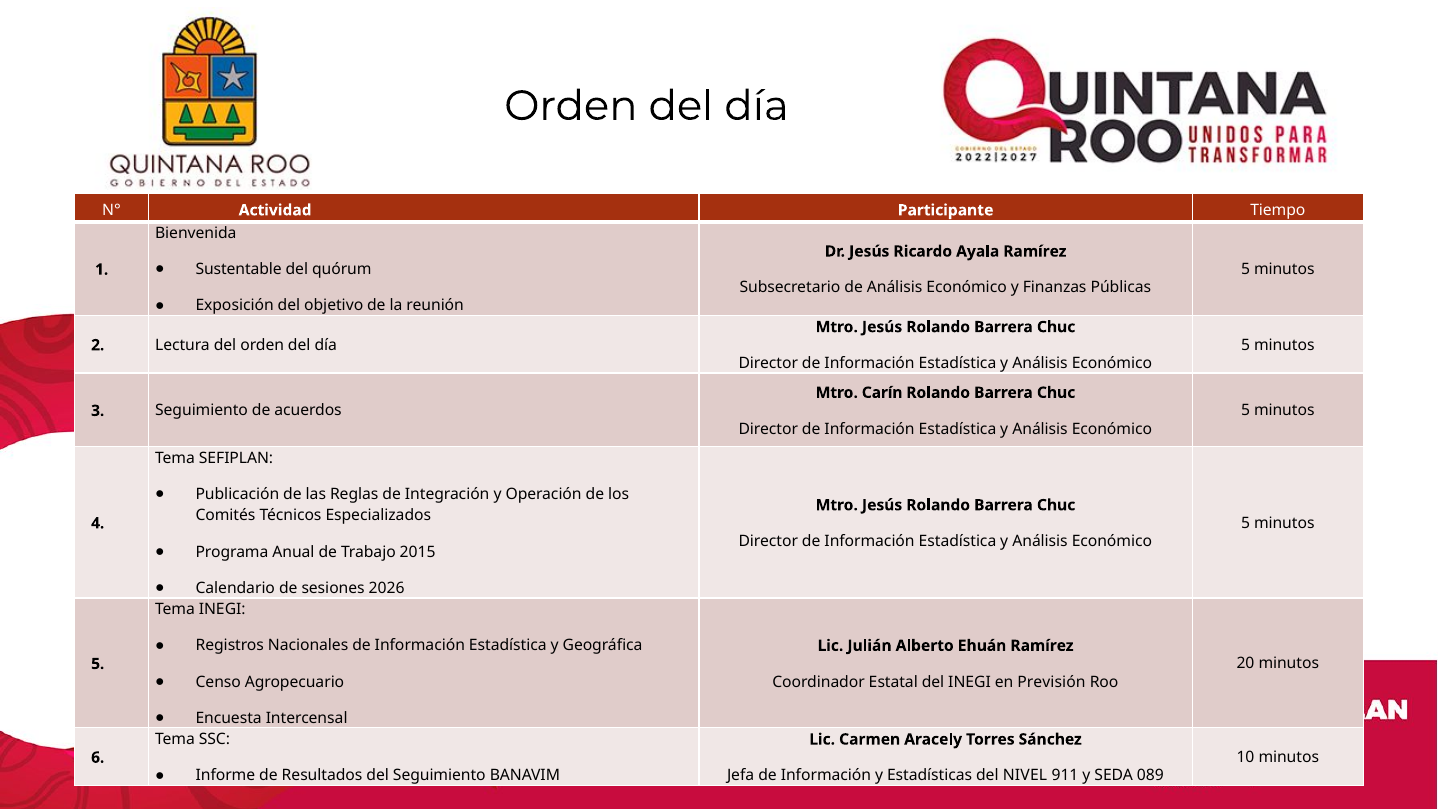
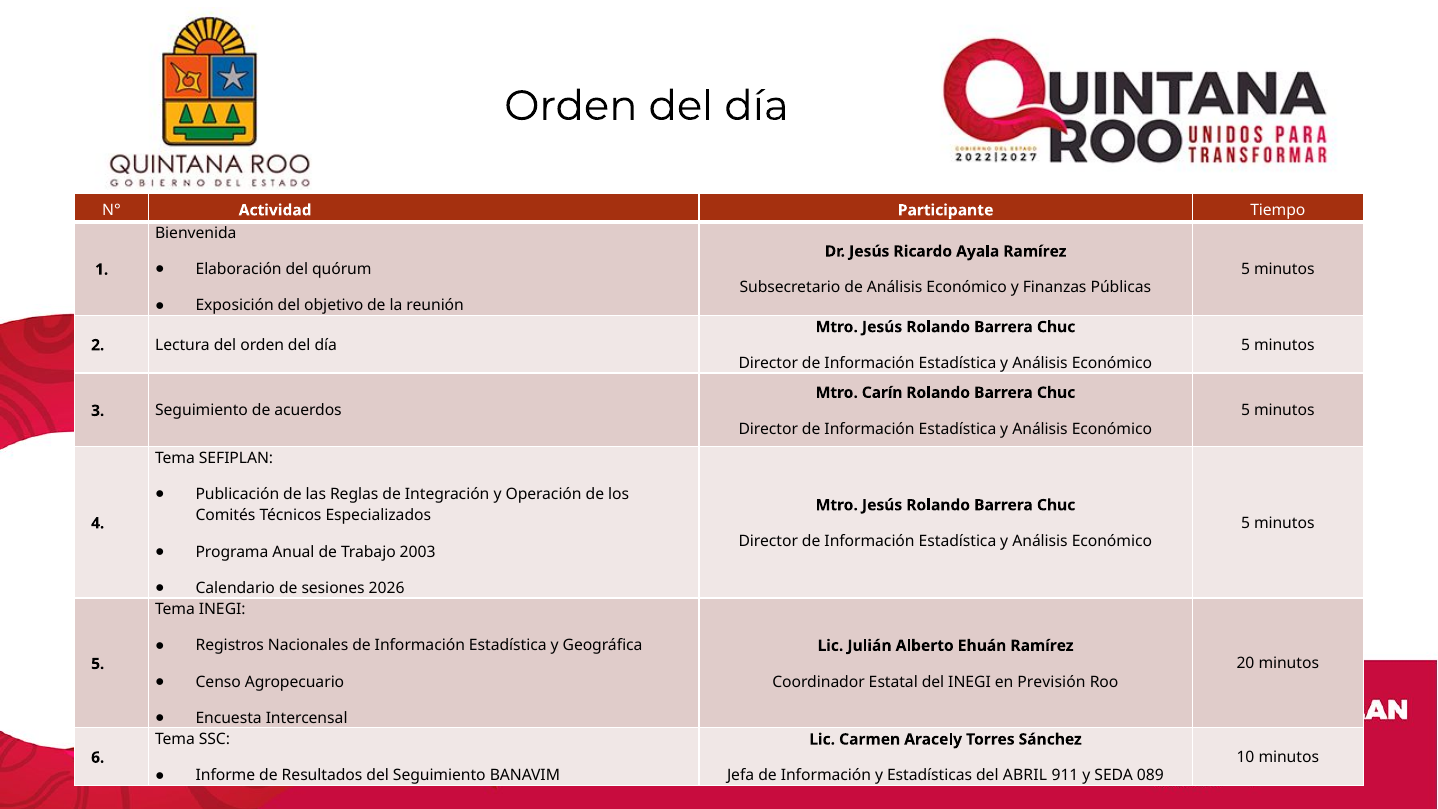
Sustentable: Sustentable -> Elaboración (239, 269)
2015: 2015 -> 2003 (418, 552)
NIVEL: NIVEL -> ABRIL (1025, 775)
